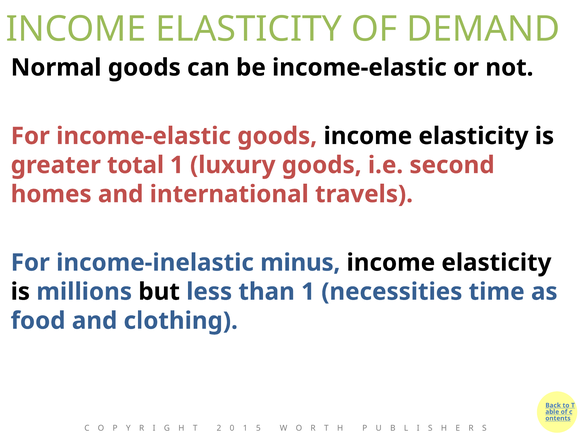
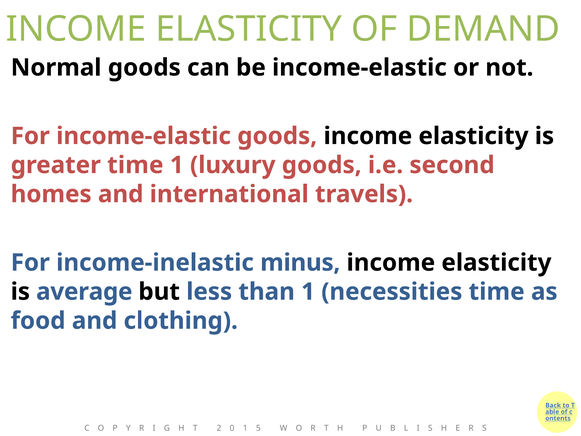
greater total: total -> time (135, 165)
millions: millions -> average (84, 292)
